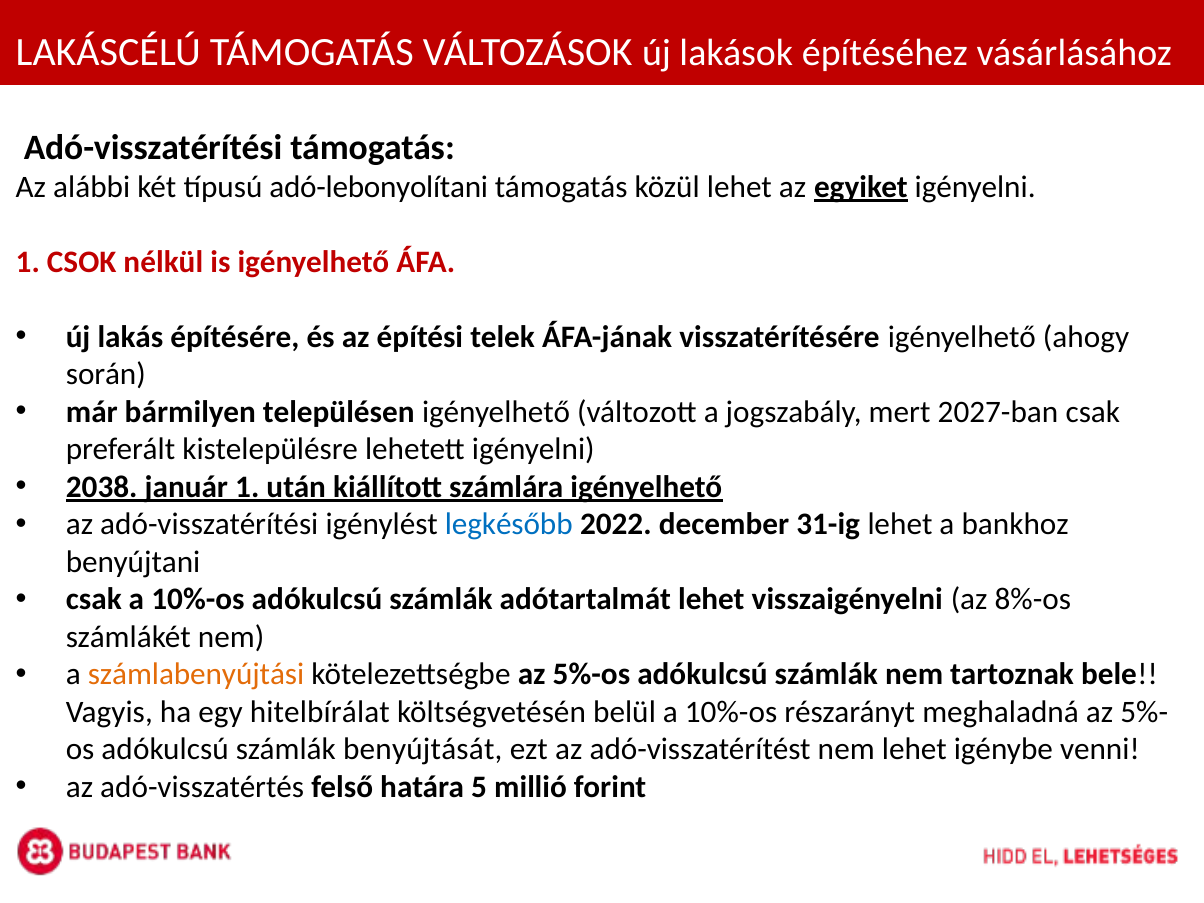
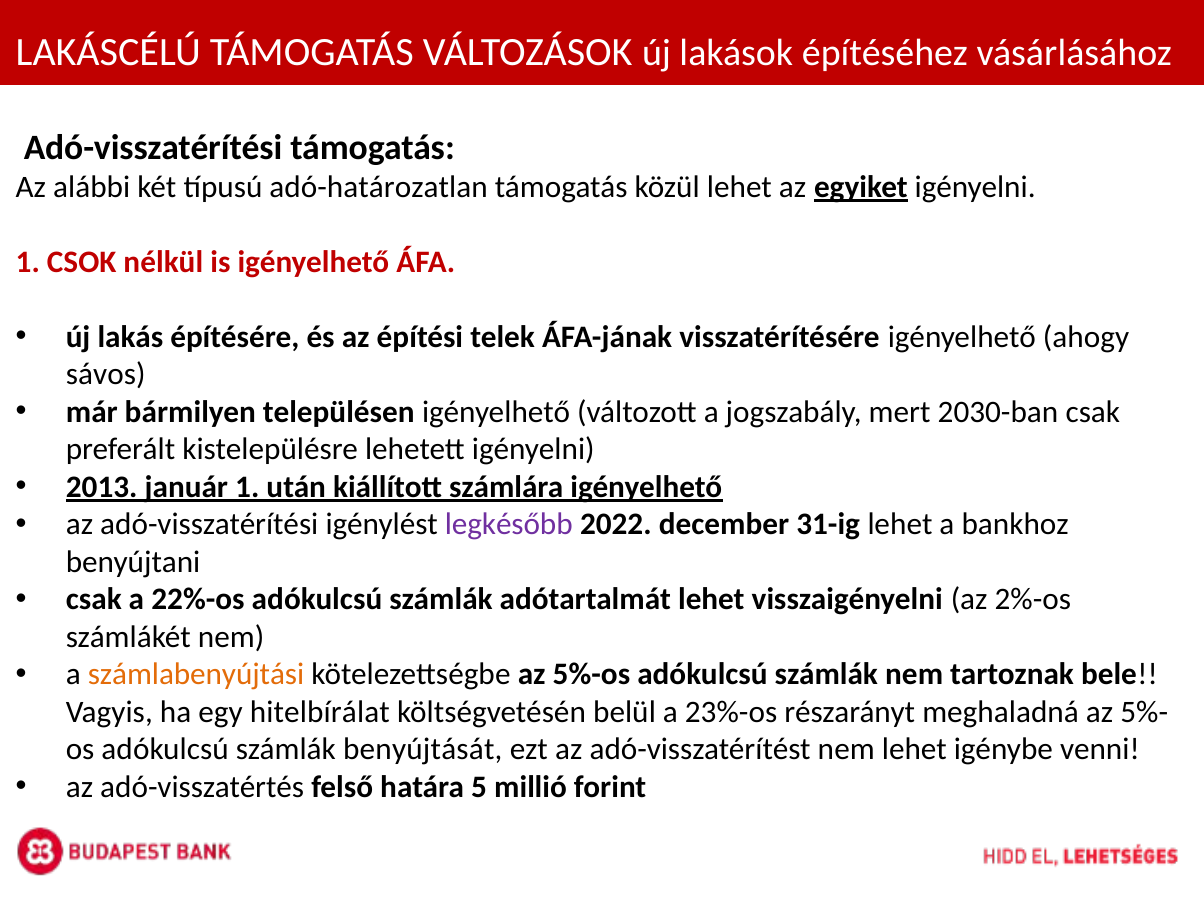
adó-lebonyolítani: adó-lebonyolítani -> adó-határozatlan (379, 187)
során: során -> sávos (106, 375)
2027-ban: 2027-ban -> 2030-ban (998, 412)
2038: 2038 -> 2013 (102, 487)
legkésőbb colour: blue -> purple (509, 525)
csak a 10%-os: 10%-os -> 22%-os (198, 599)
8%-os: 8%-os -> 2%-os (1033, 599)
belül a 10%-os: 10%-os -> 23%-os (731, 712)
